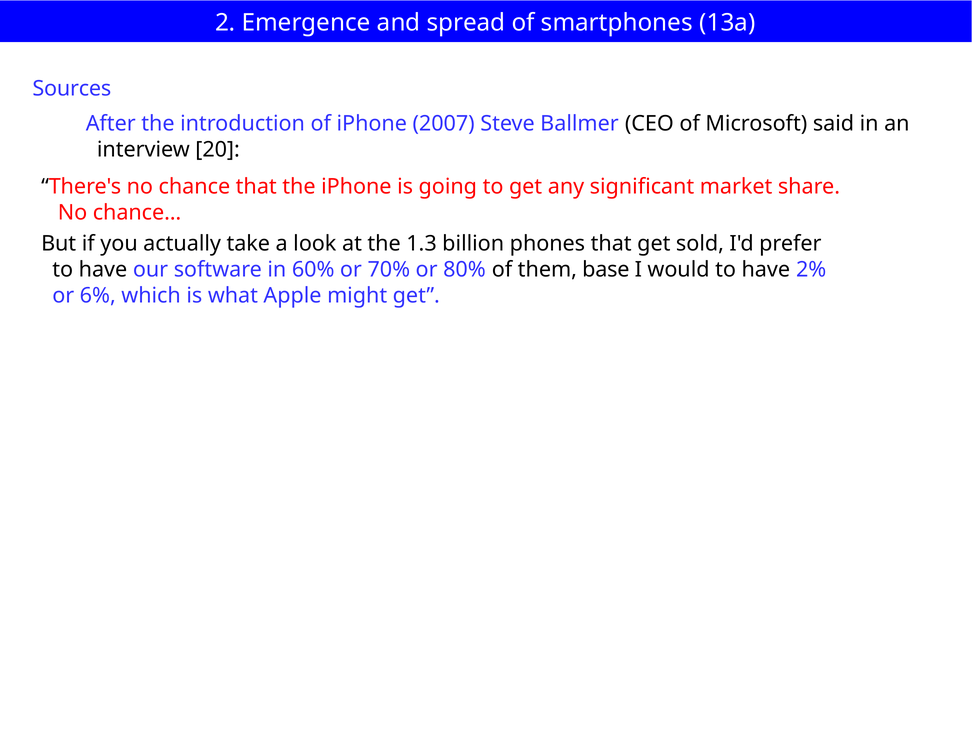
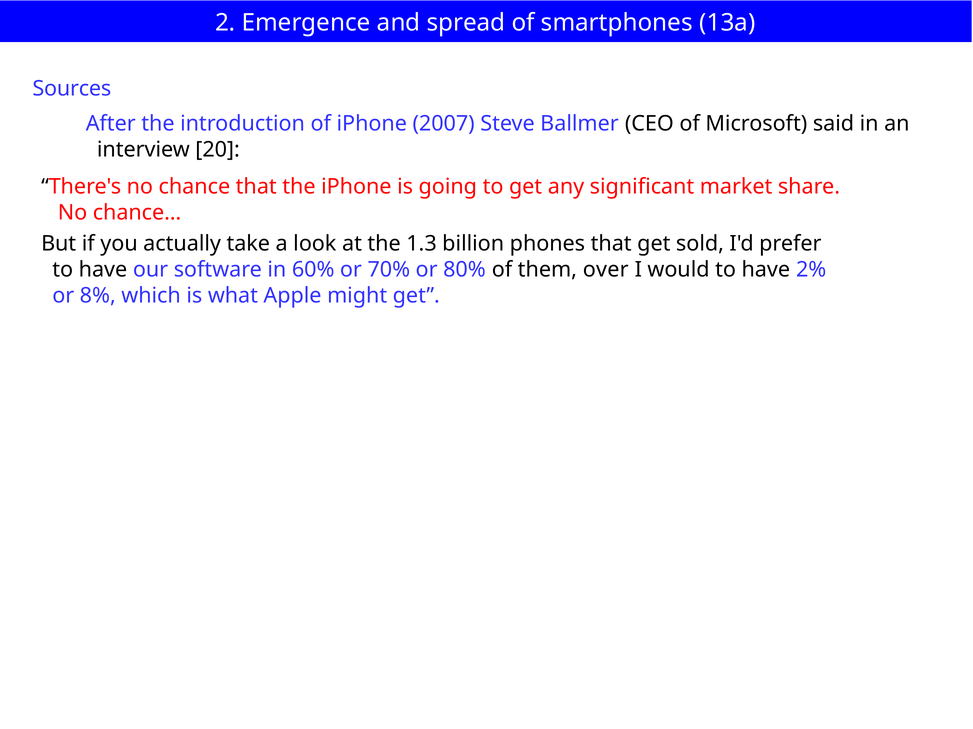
base: base -> over (606, 270)
6%: 6% -> 8% (98, 296)
